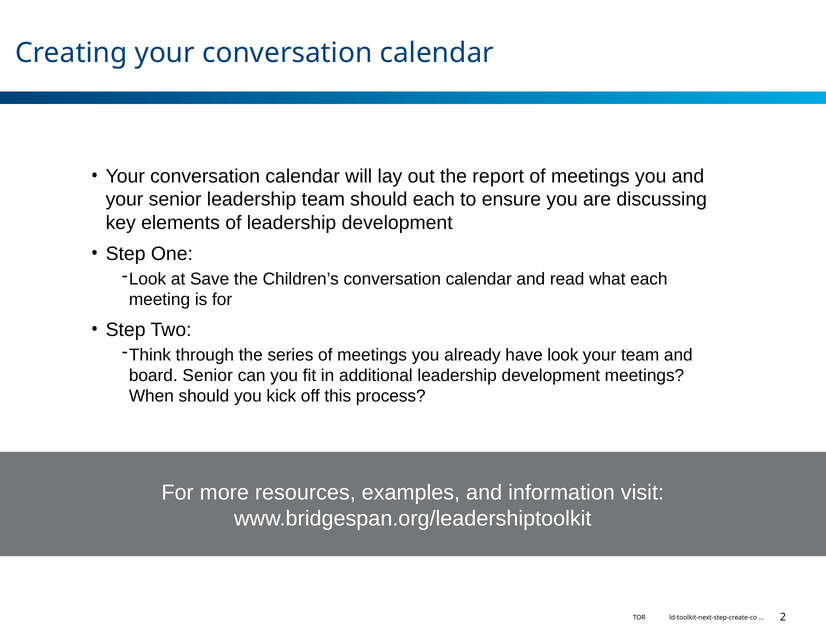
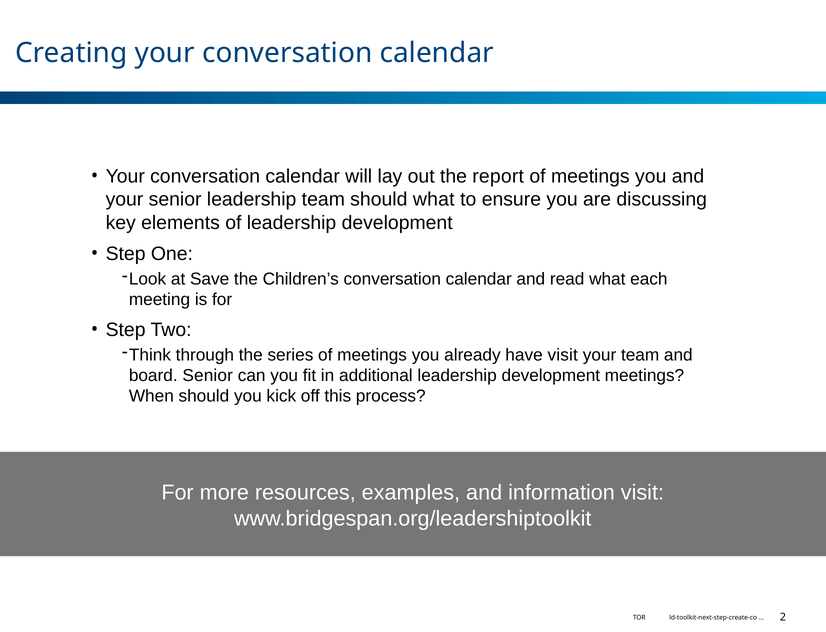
should each: each -> what (434, 199)
have look: look -> visit (563, 355)
